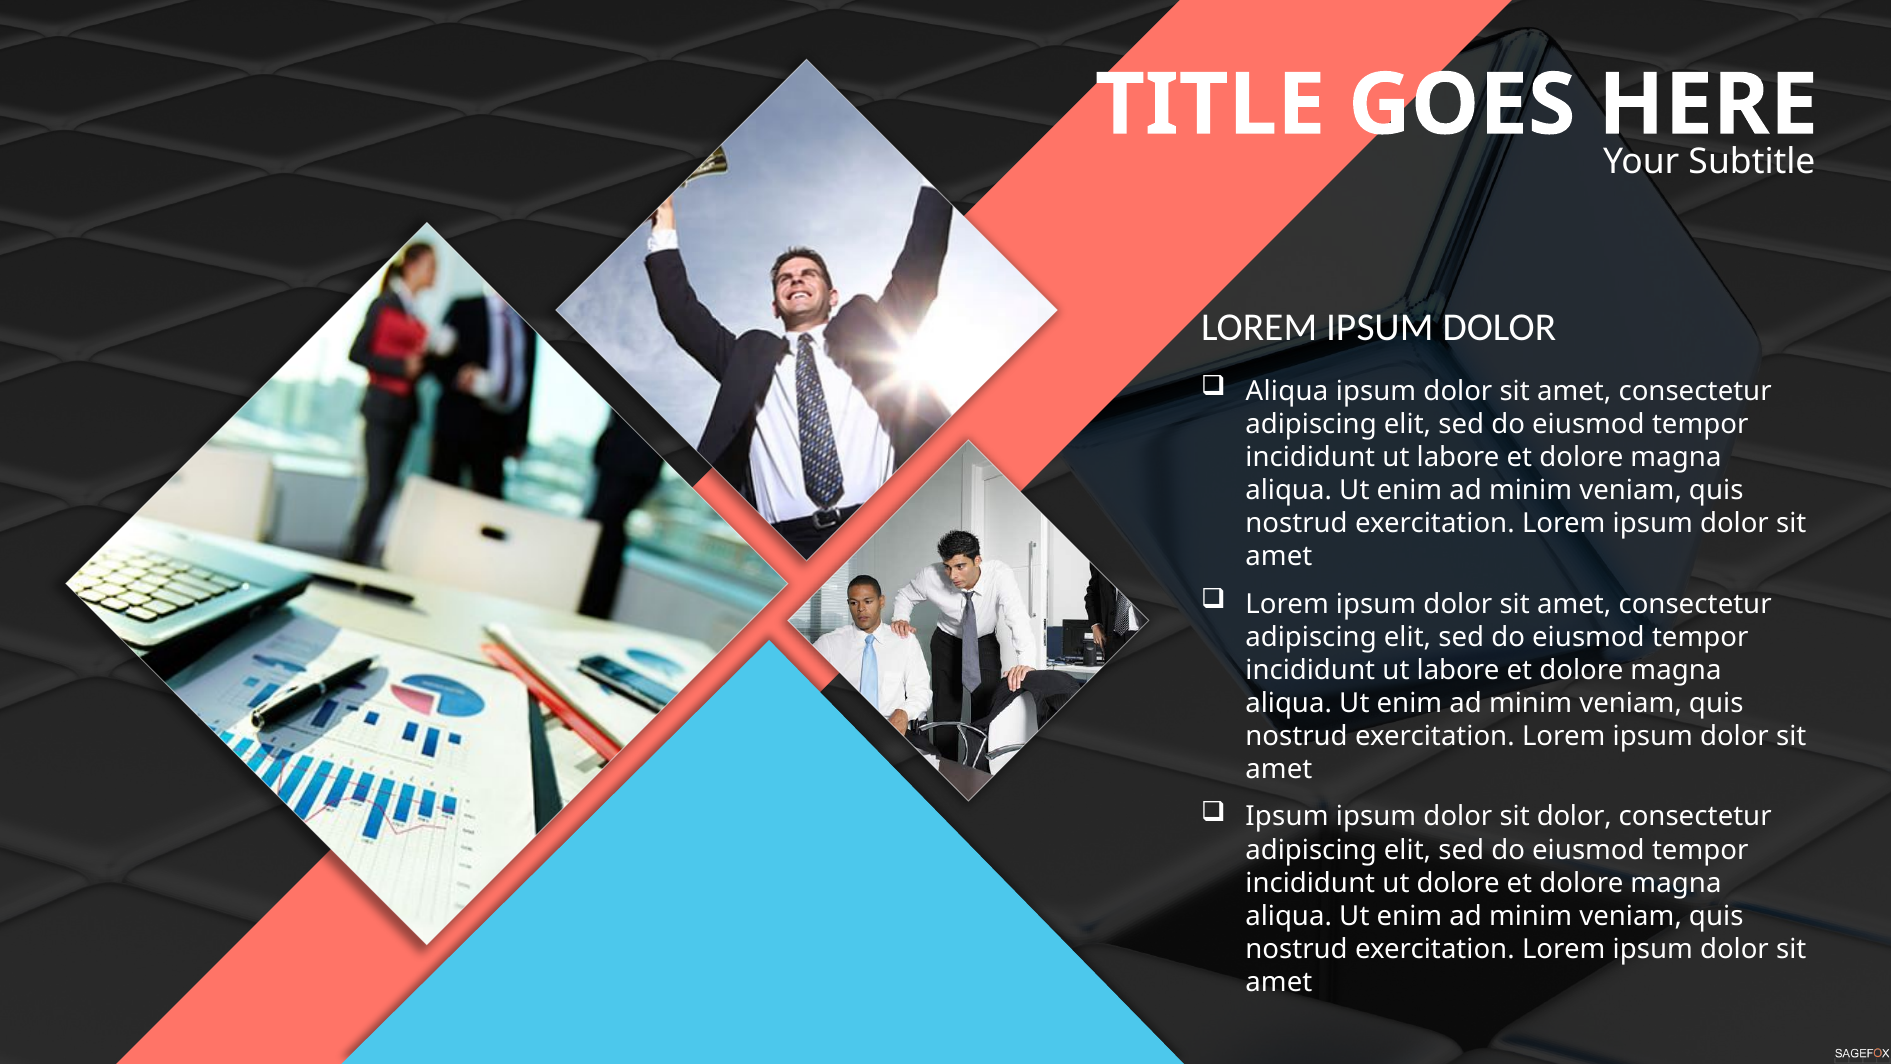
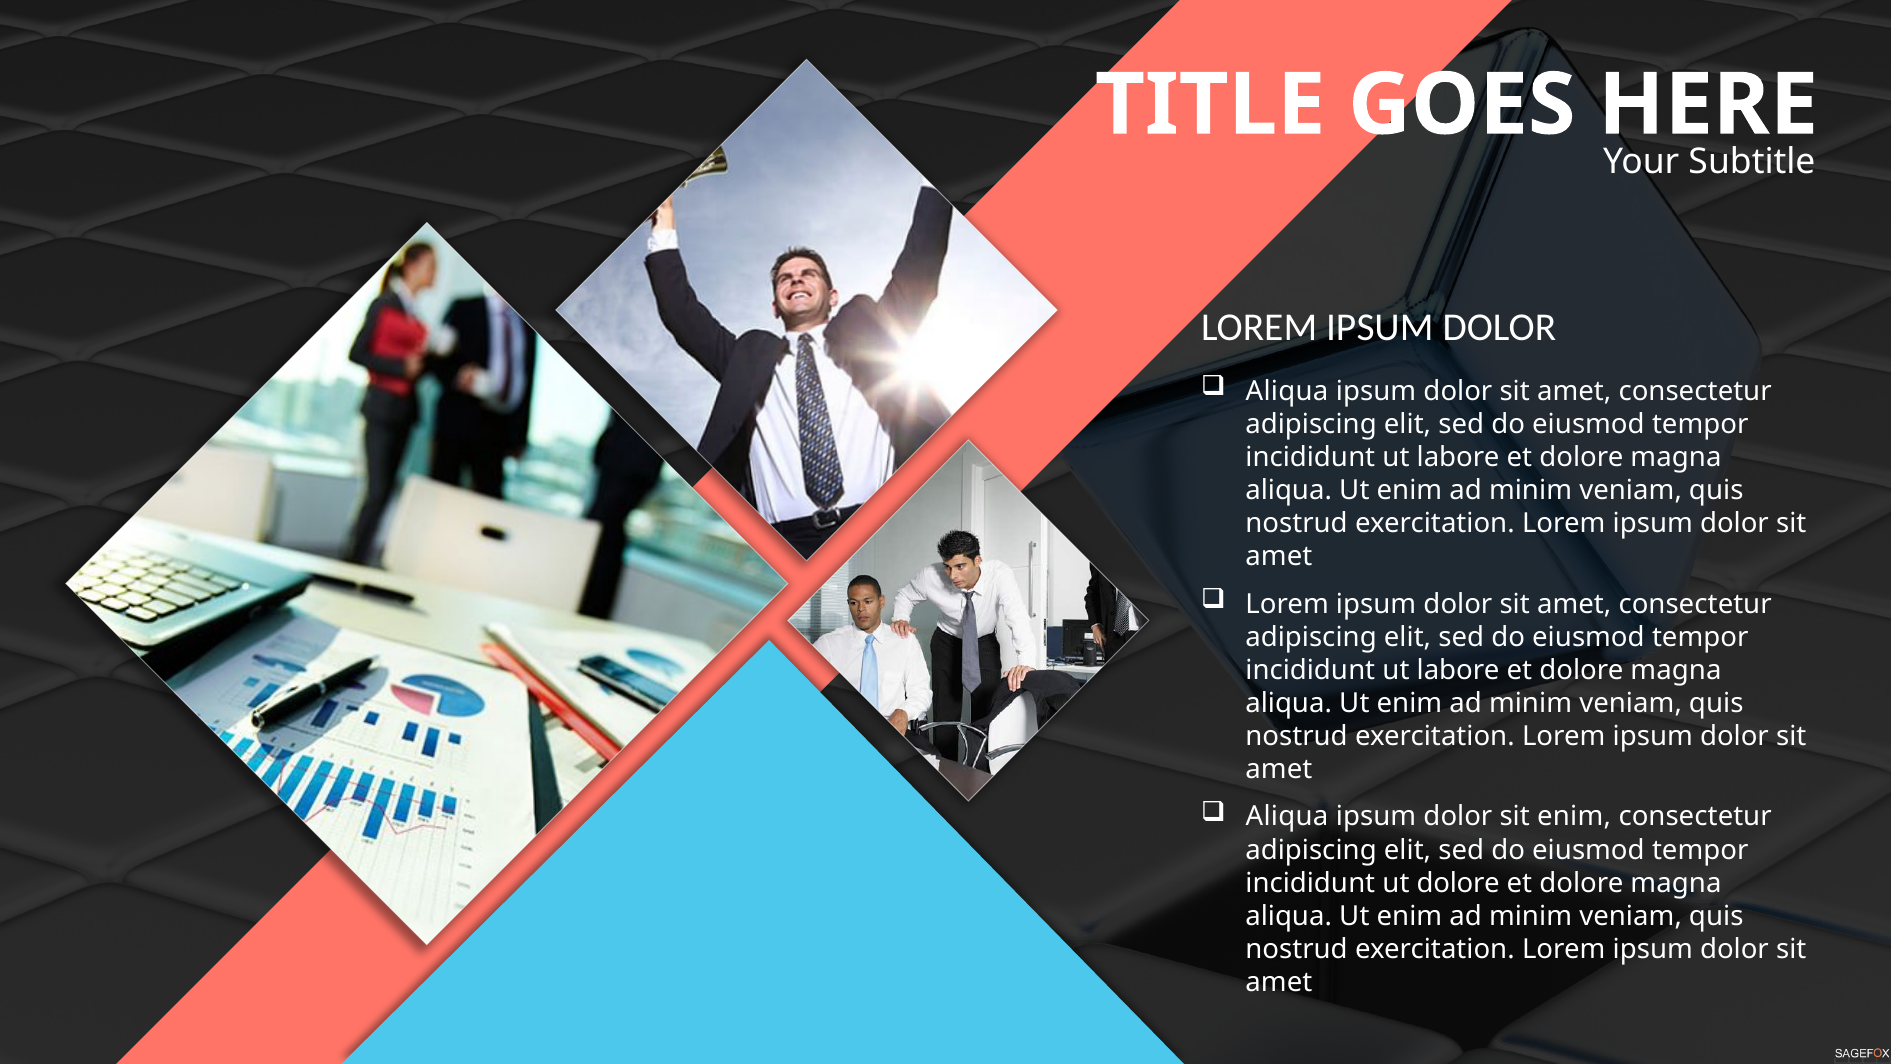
Ipsum: Ipsum -> Aliqua (1287, 817)
sit dolor: dolor -> enim (1574, 817)
